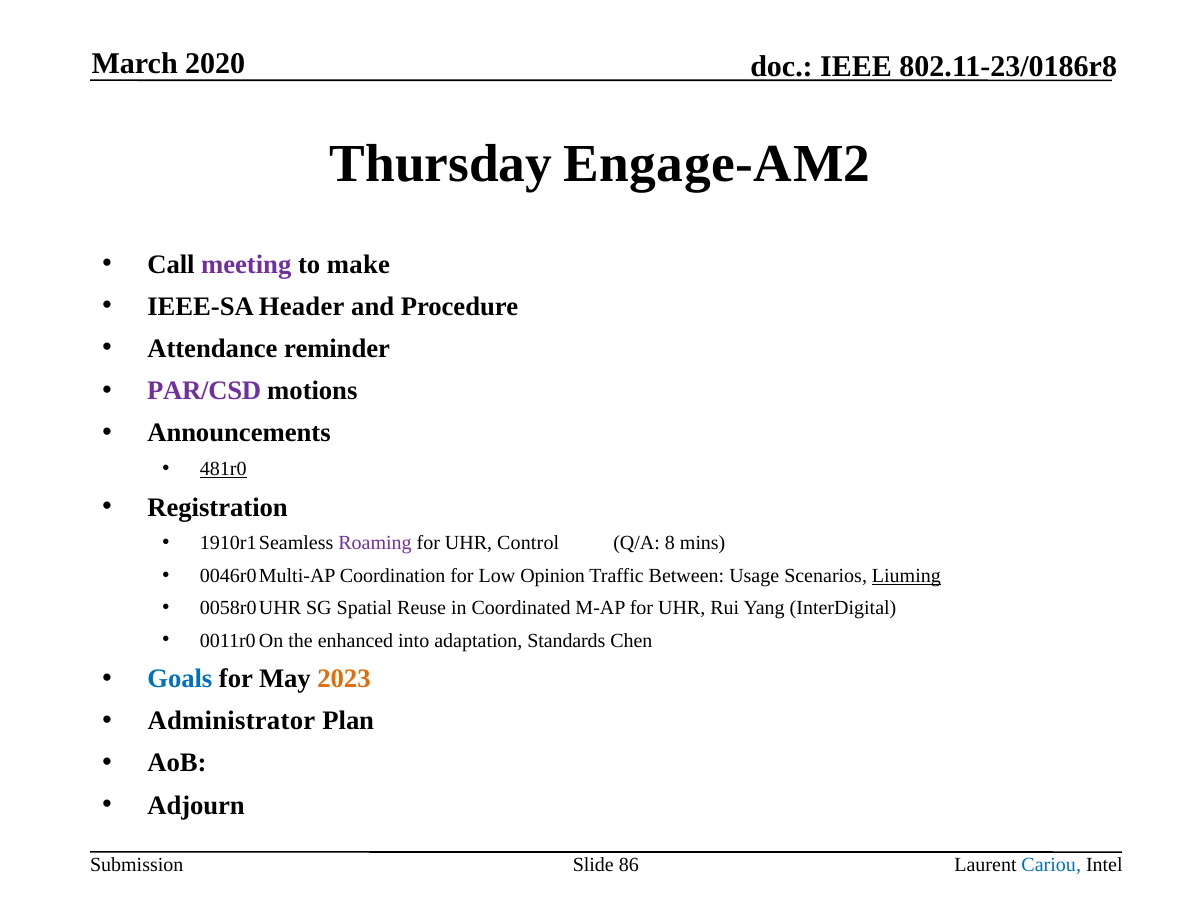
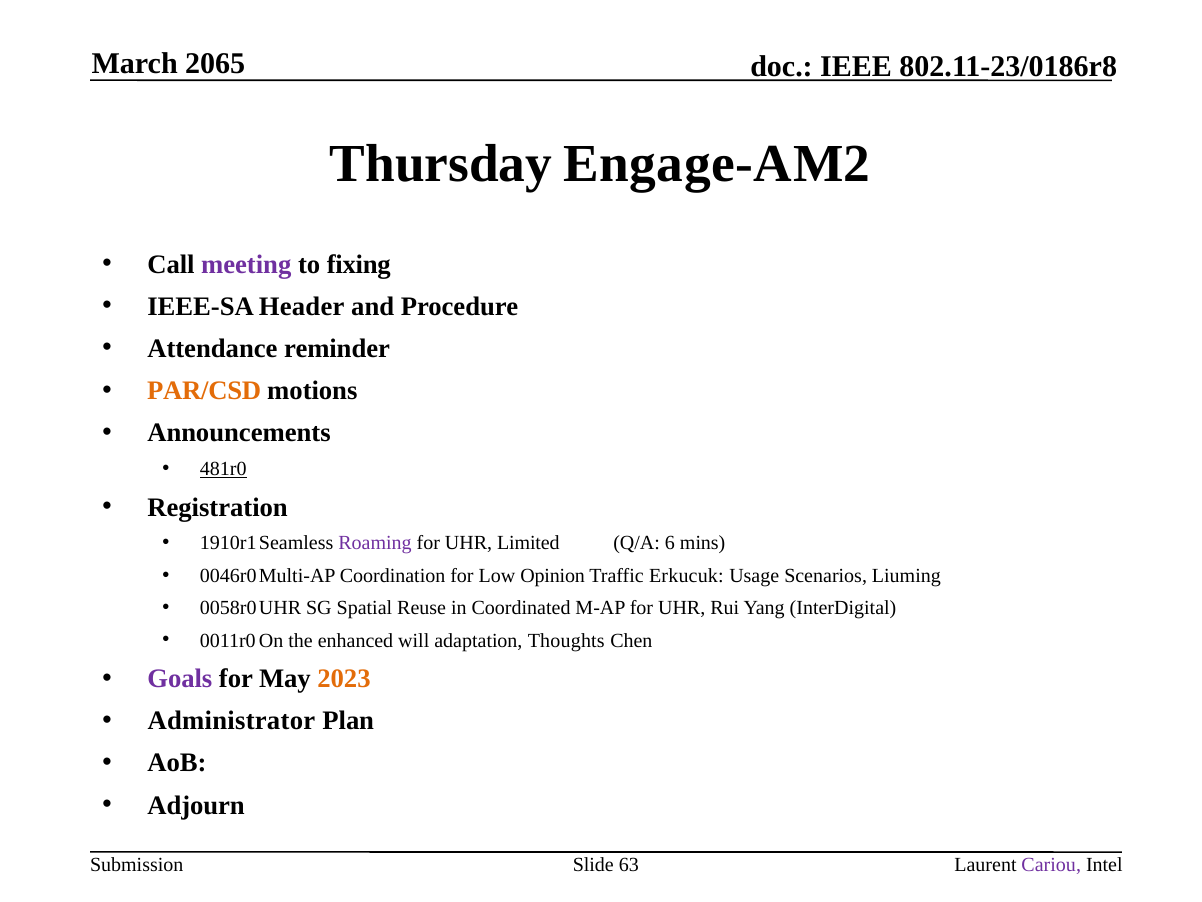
2020: 2020 -> 2065 (215, 64)
make: make -> fixing (359, 264)
PAR/CSD colour: purple -> orange (204, 391)
Control: Control -> Limited (528, 543)
8: 8 -> 6 (670, 543)
Between: Between -> Erkucuk (686, 575)
Liuming underline: present -> none (906, 575)
into: into -> will (414, 640)
Standards: Standards -> Thoughts (566, 640)
Goals colour: blue -> purple (180, 679)
86: 86 -> 63 (629, 865)
Cariou colour: blue -> purple (1051, 865)
